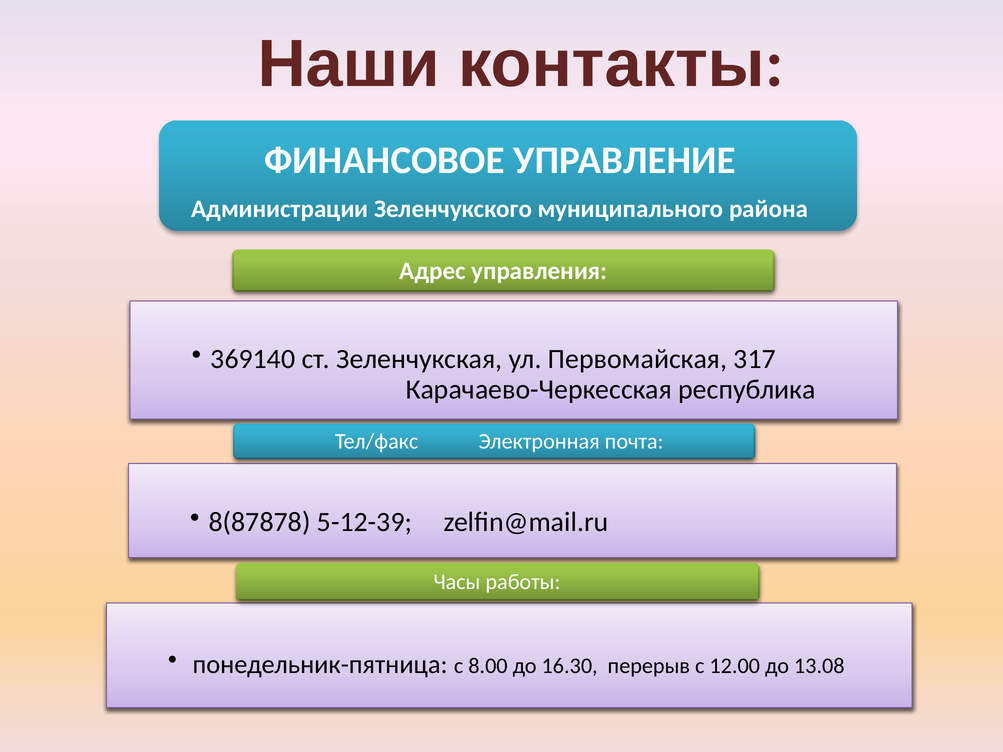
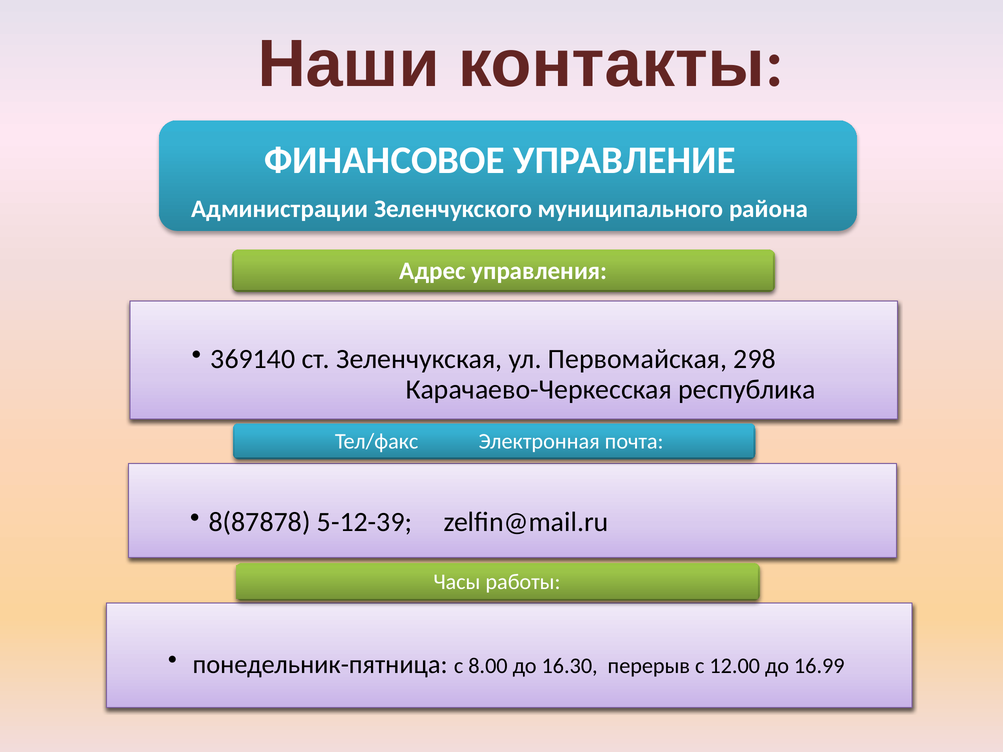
317: 317 -> 298 (755, 359)
13.08: 13.08 -> 16.99 (819, 666)
